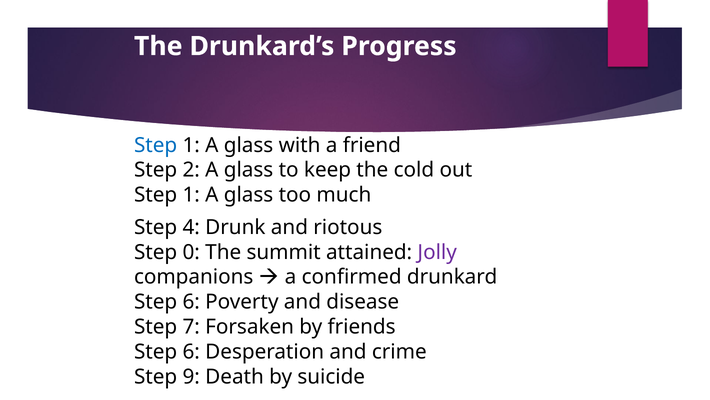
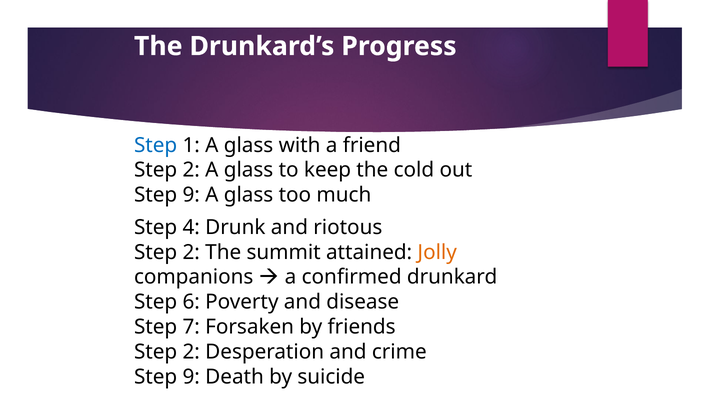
1: 1 -> 9 (191, 195)
0: 0 -> 2 (191, 252)
Jolly colour: purple -> orange (437, 252)
6: 6 -> 2 (191, 351)
